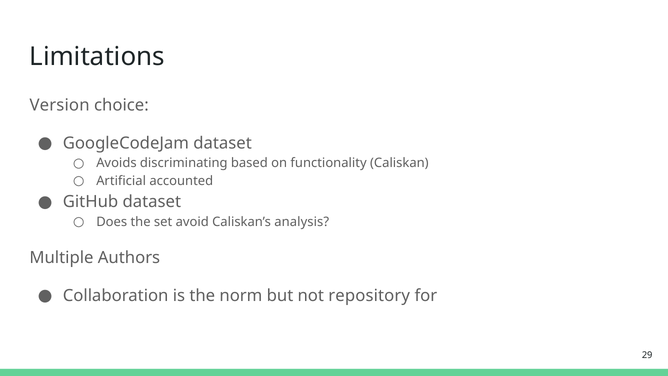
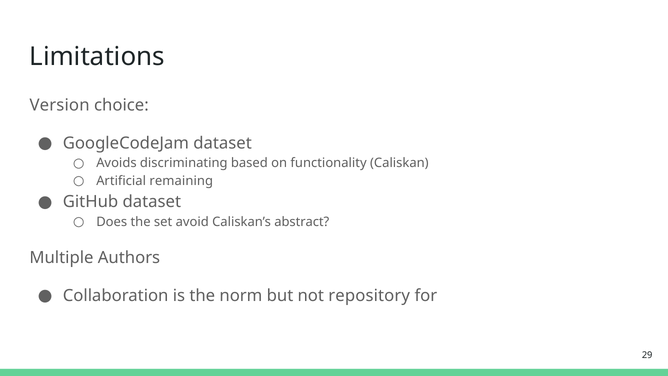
accounted: accounted -> remaining (181, 181)
analysis: analysis -> abstract (302, 222)
